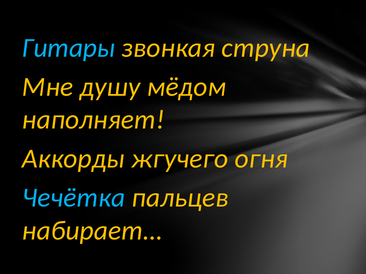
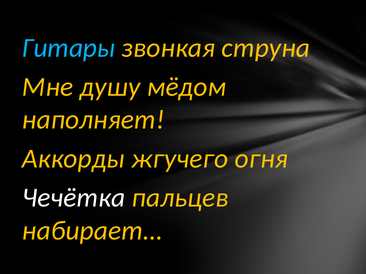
Чечётка colour: light blue -> white (74, 198)
